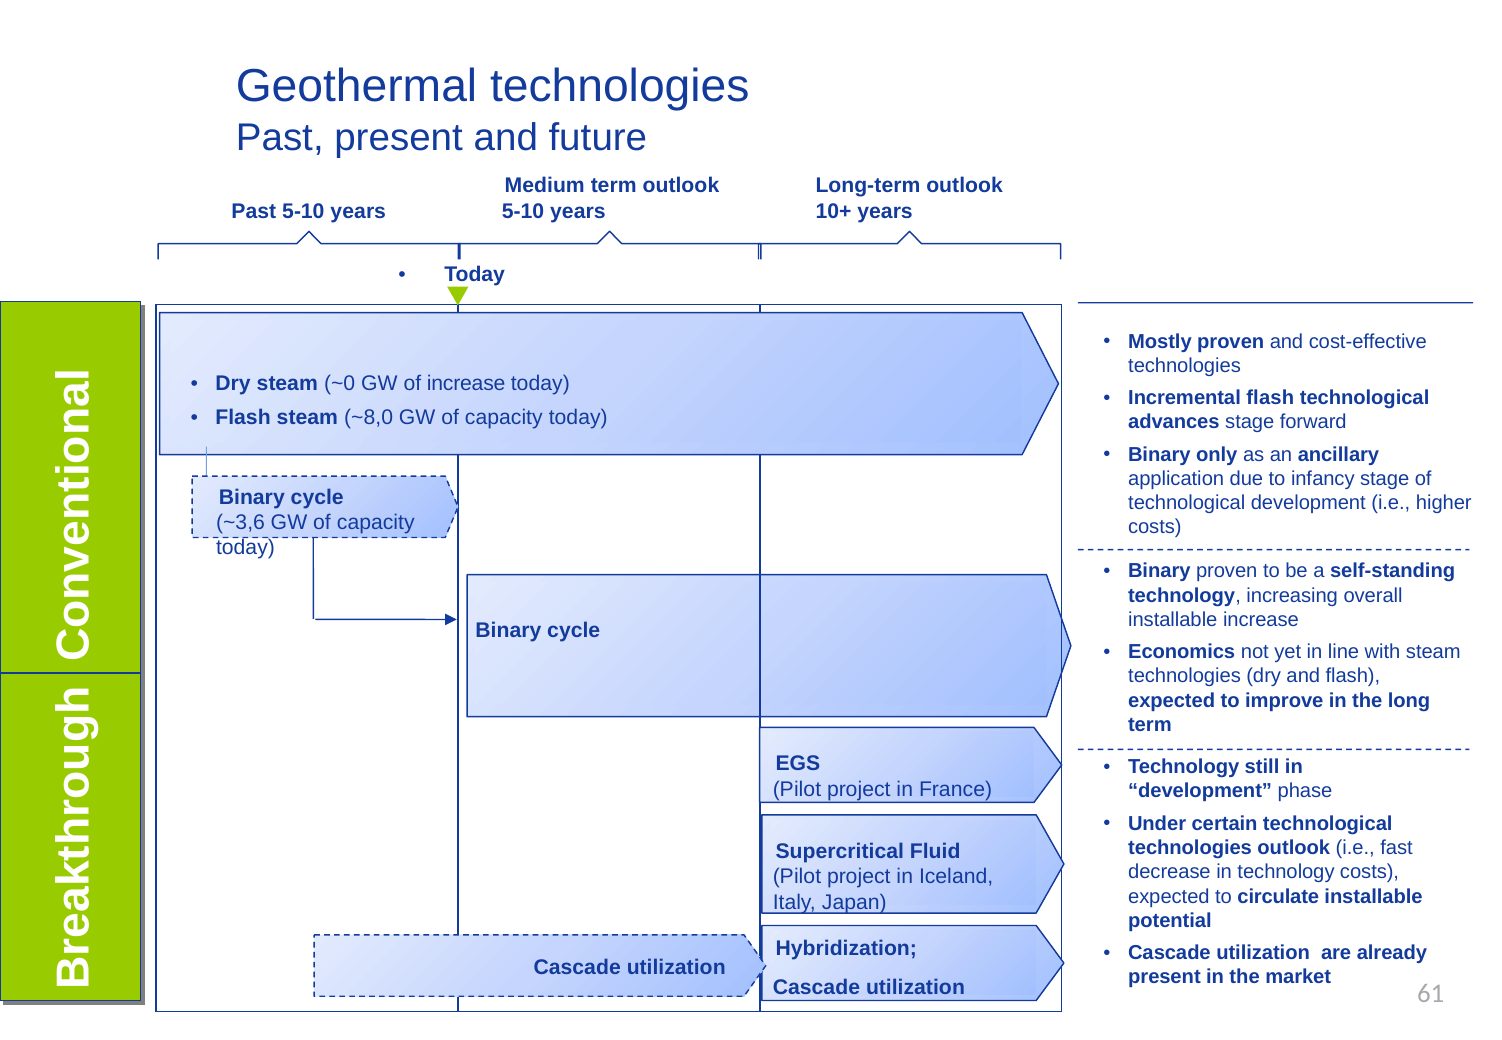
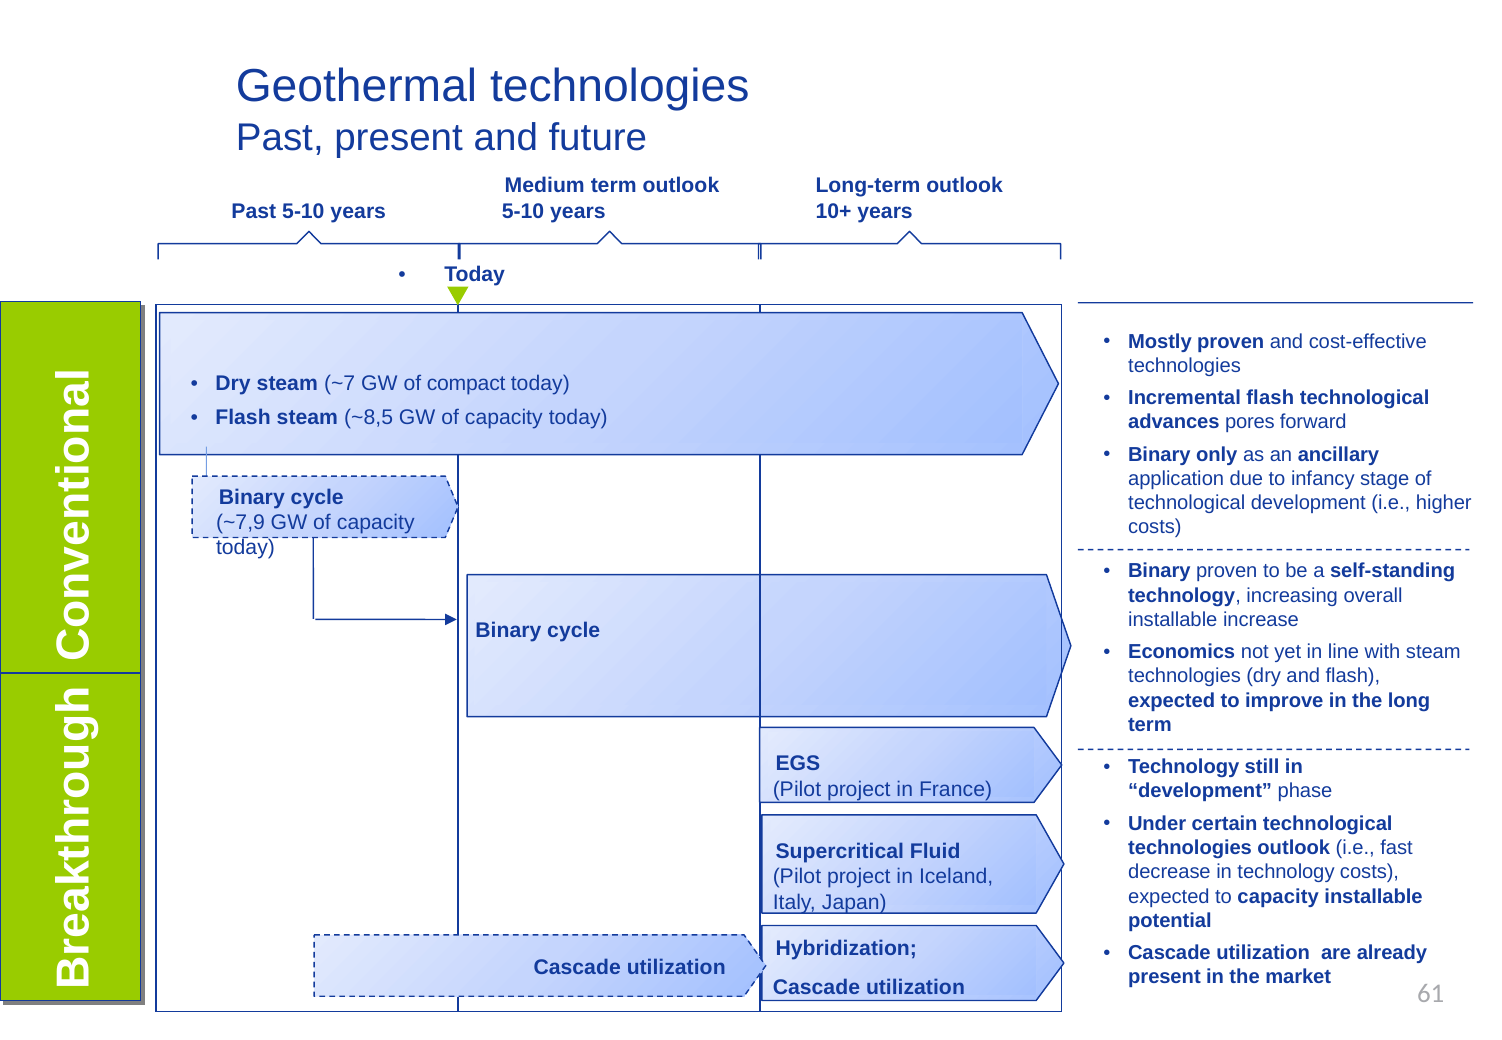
~0: ~0 -> ~7 (340, 384)
of increase: increase -> compact (466, 384)
~8,0: ~8,0 -> ~8,5 (369, 417)
advances stage: stage -> pores (1250, 422)
~3,6: ~3,6 -> ~7,9 (240, 522)
to circulate: circulate -> capacity (1278, 896)
